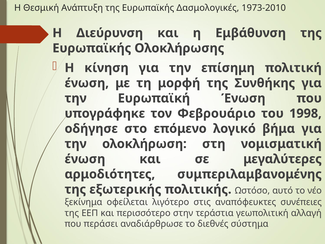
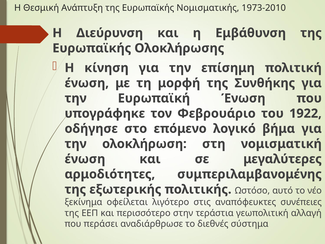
Δασμολογικές: Δασμολογικές -> Νομισματικής (208, 8)
1998: 1998 -> 1922 (305, 113)
